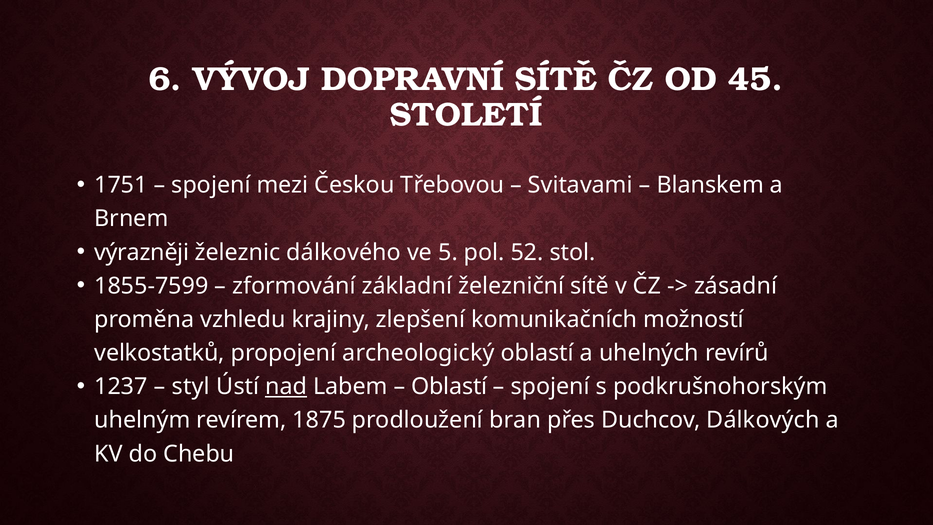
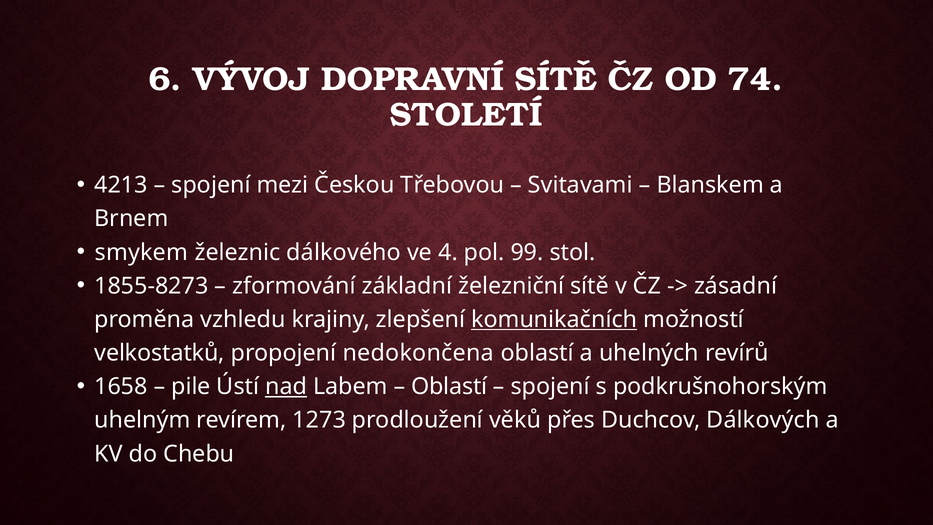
45: 45 -> 74 (755, 79)
1751: 1751 -> 4213 (121, 185)
výrazněji: výrazněji -> smykem (141, 252)
5: 5 -> 4 (448, 252)
52: 52 -> 99 (527, 252)
1855-7599: 1855-7599 -> 1855-8273 (151, 286)
komunikačních underline: none -> present (554, 319)
archeologický: archeologický -> nedokončena (418, 353)
1237: 1237 -> 1658 (121, 387)
styl: styl -> pile (191, 387)
1875: 1875 -> 1273 (319, 420)
bran: bran -> věků (515, 420)
